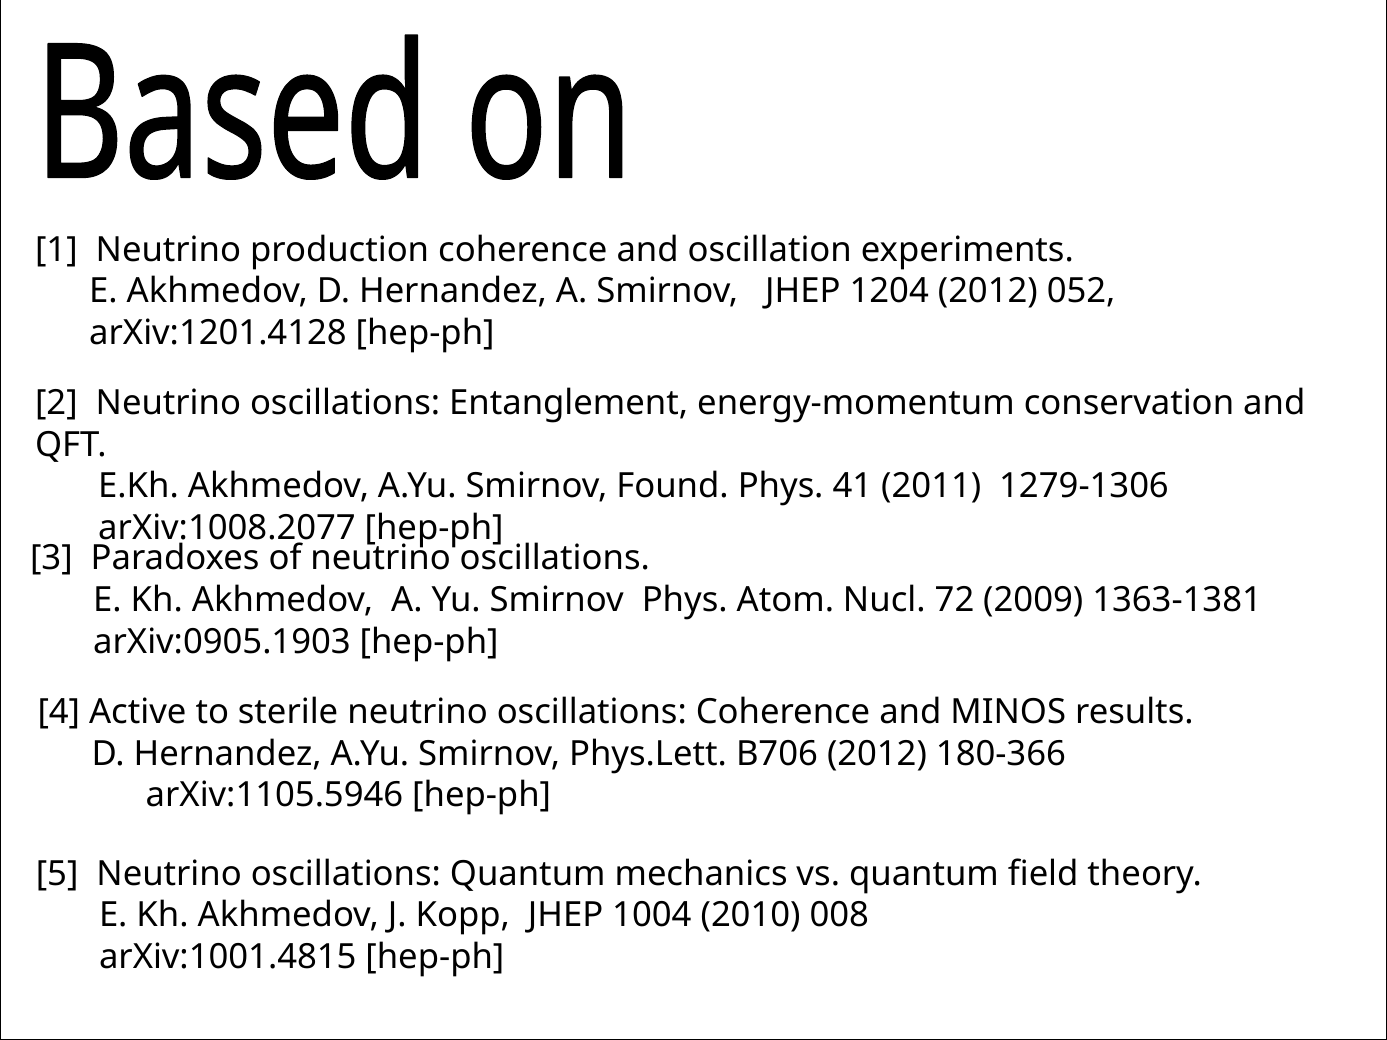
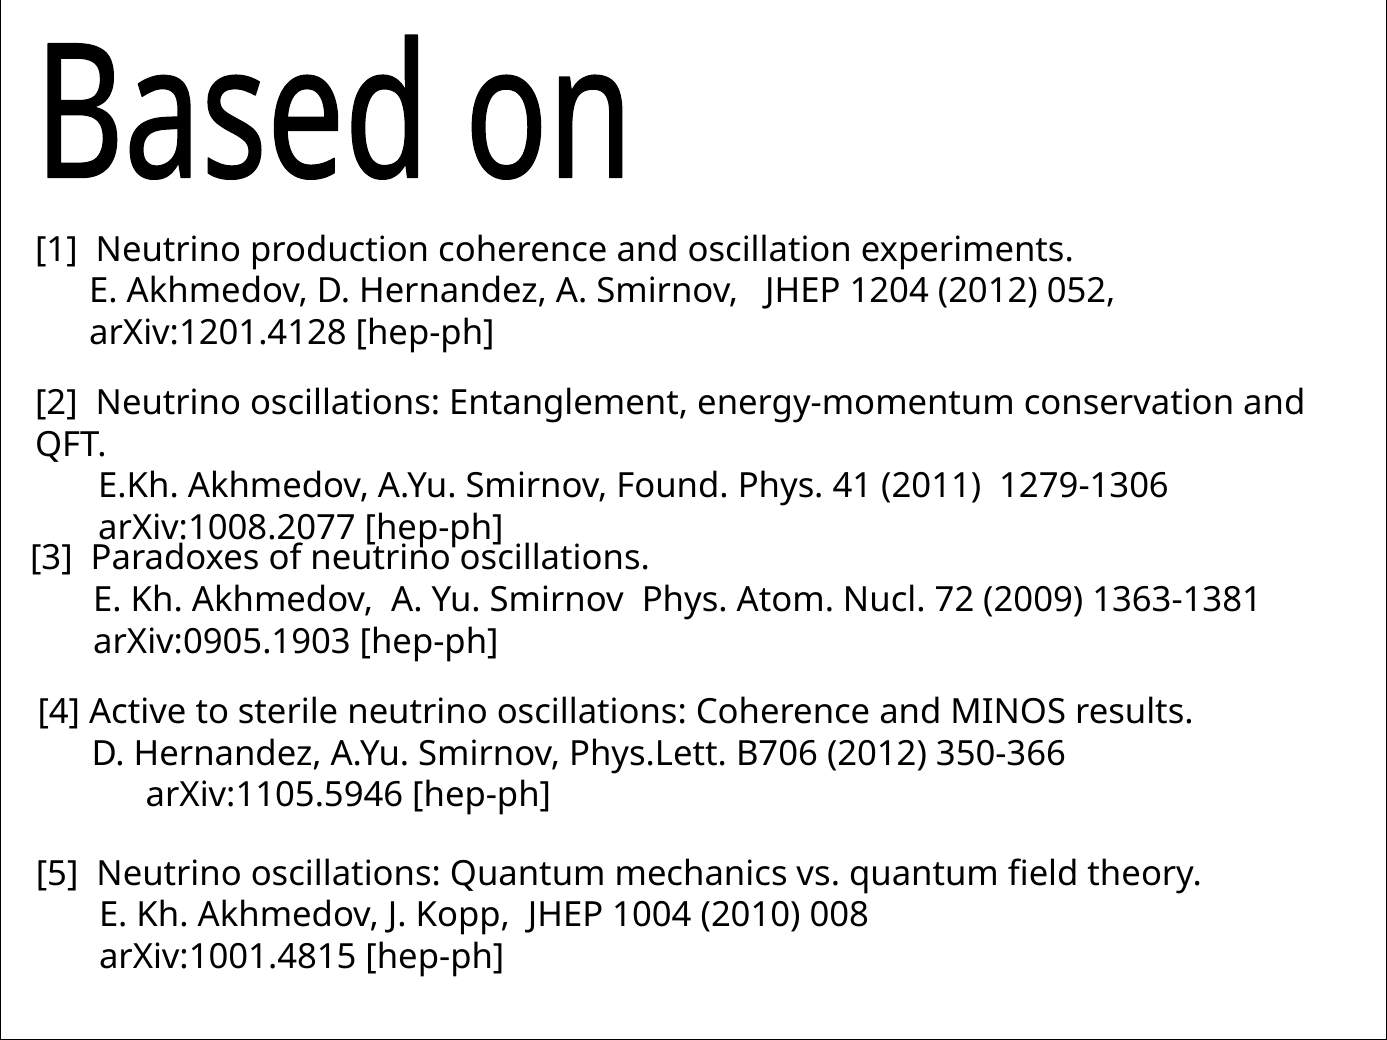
180-366: 180-366 -> 350-366 (1001, 754)
